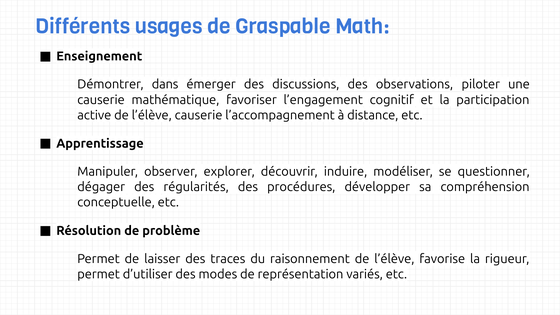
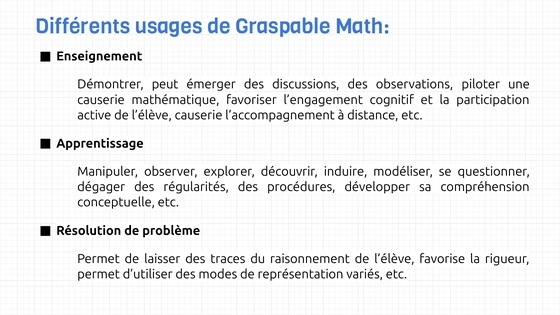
dans: dans -> peut (165, 84)
